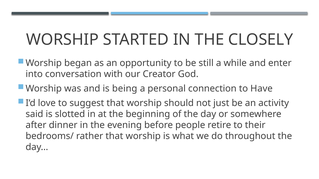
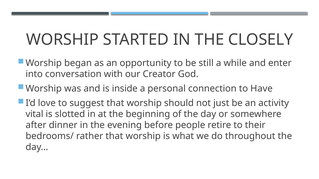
being: being -> inside (125, 89)
said: said -> vital (34, 114)
